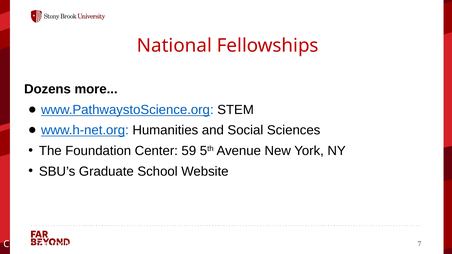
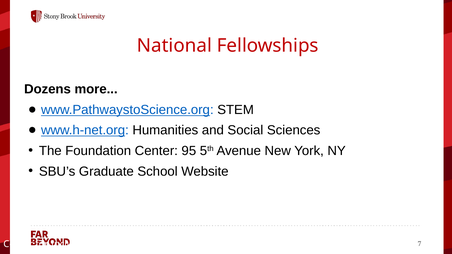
59: 59 -> 95 (189, 151)
